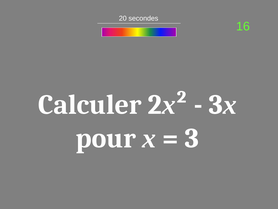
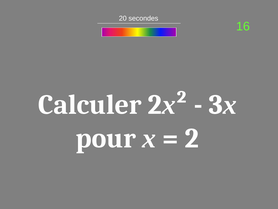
3: 3 -> 2 (192, 138)
